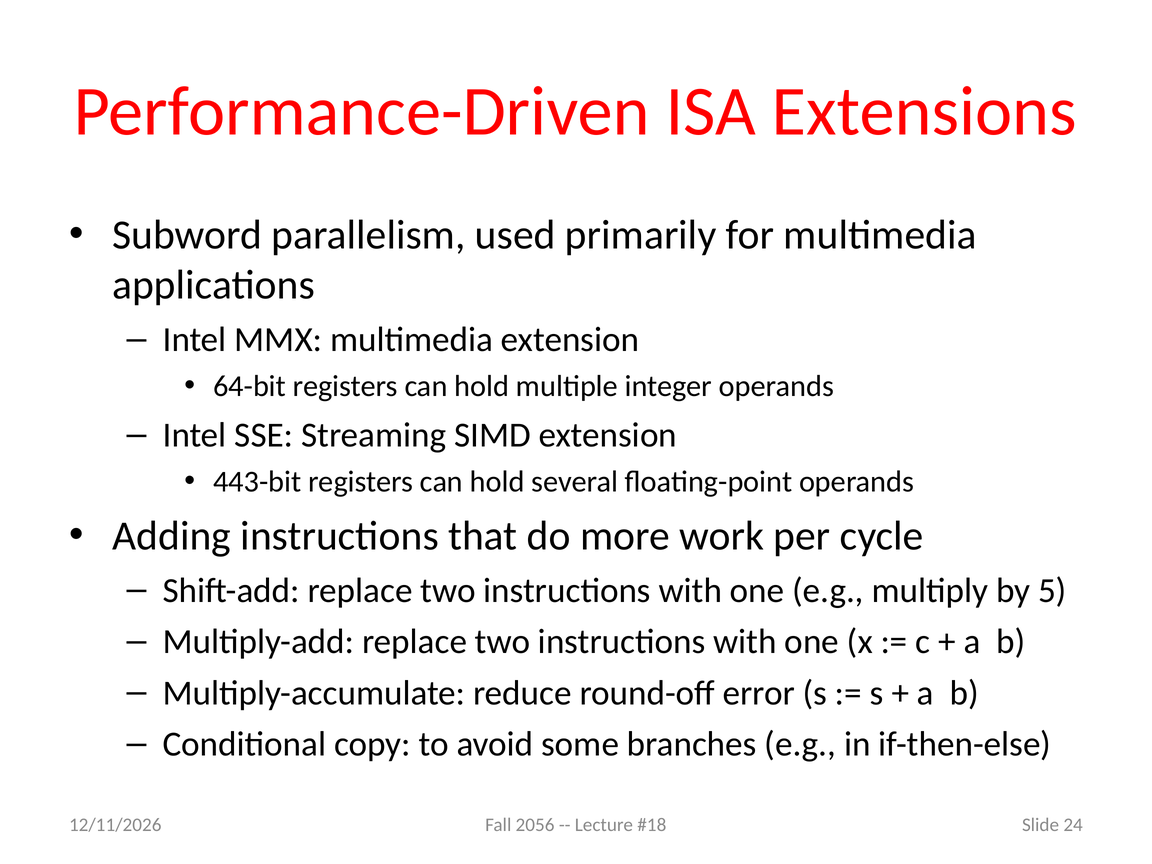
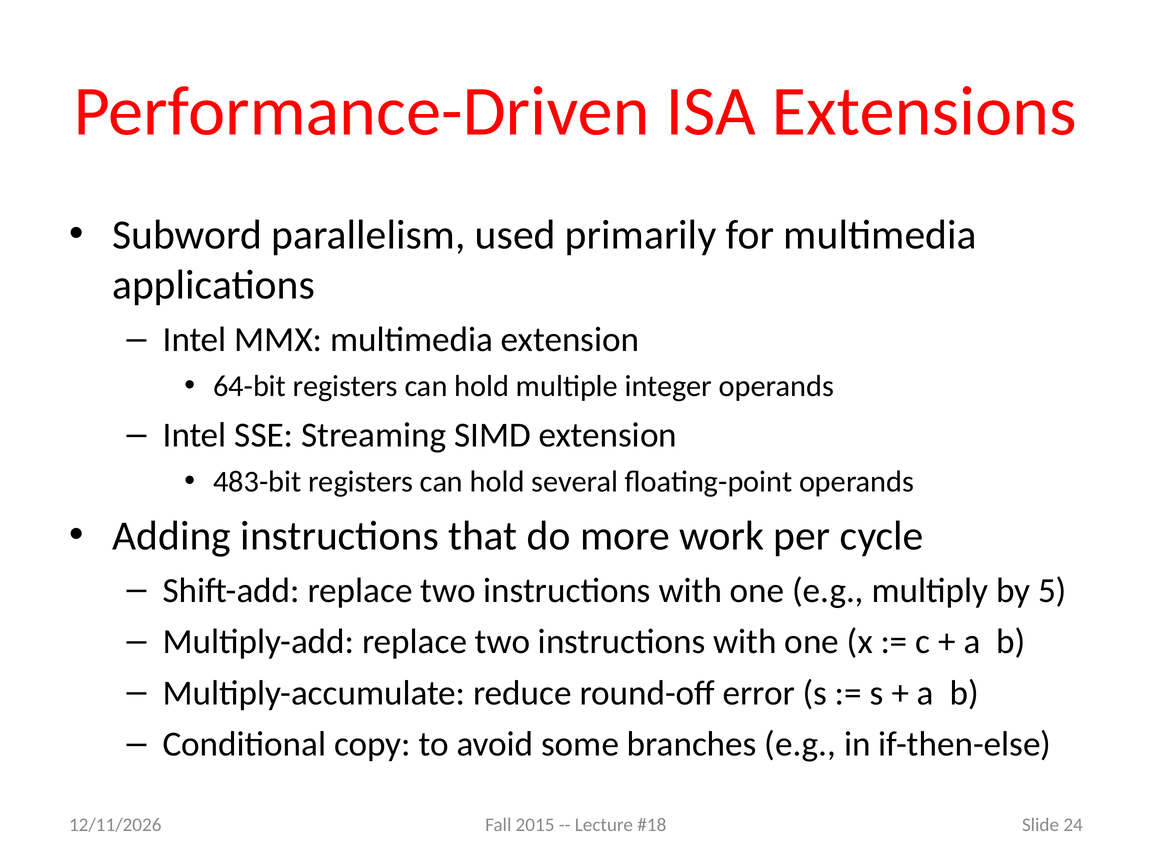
443-bit: 443-bit -> 483-bit (257, 482)
2056: 2056 -> 2015 (535, 825)
